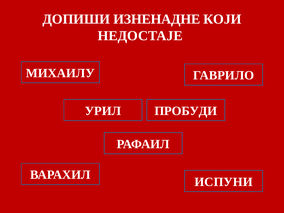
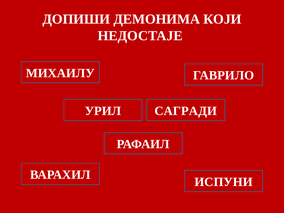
ИЗНЕНАДНЕ: ИЗНЕНАДНЕ -> ДЕМОНИМА (157, 19)
ПРОБУДИ: ПРОБУДИ -> САГРАДИ (186, 111)
